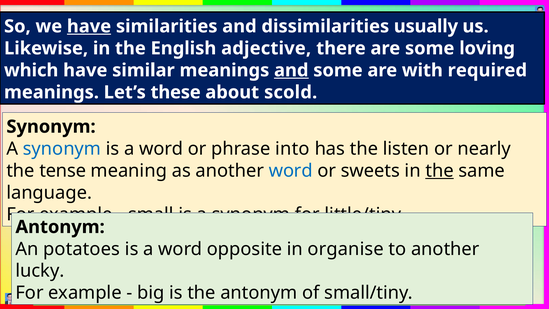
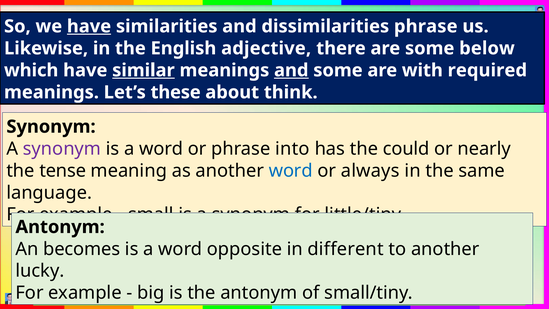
dissimilarities usually: usually -> phrase (426, 26)
loving: loving -> below (487, 48)
similar underline: none -> present (143, 70)
scold: scold -> think (291, 92)
synonym colour: blue -> purple (62, 149)
listen: listen -> could (406, 149)
sweets: sweets -> always (370, 171)
the underline: present -> none (440, 171)
potatoes: potatoes -> becomes (82, 249)
organise: organise -> different (346, 249)
